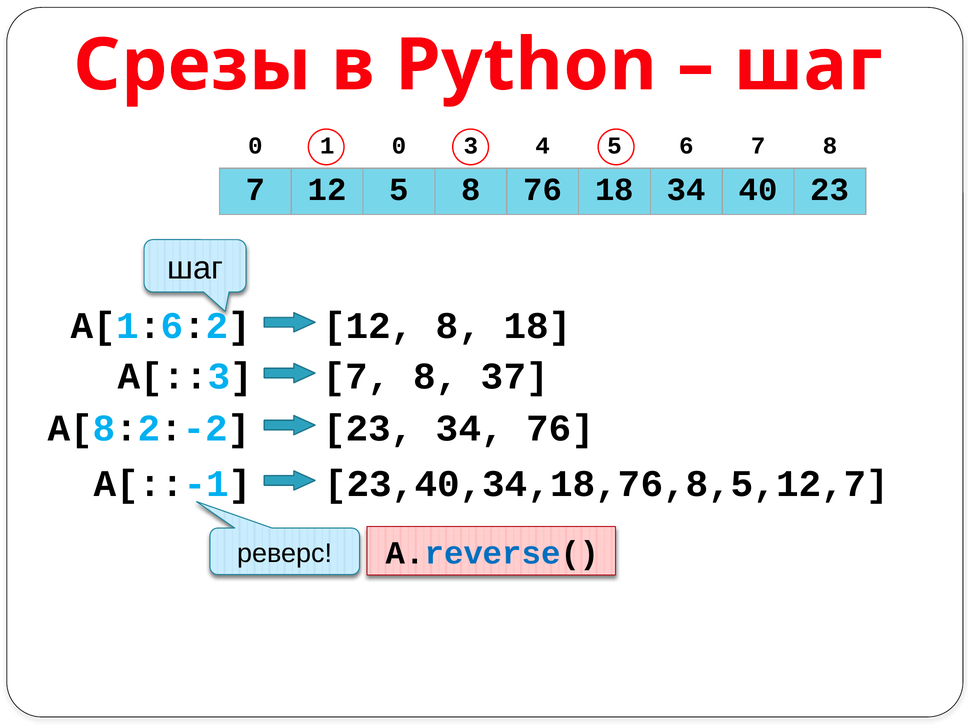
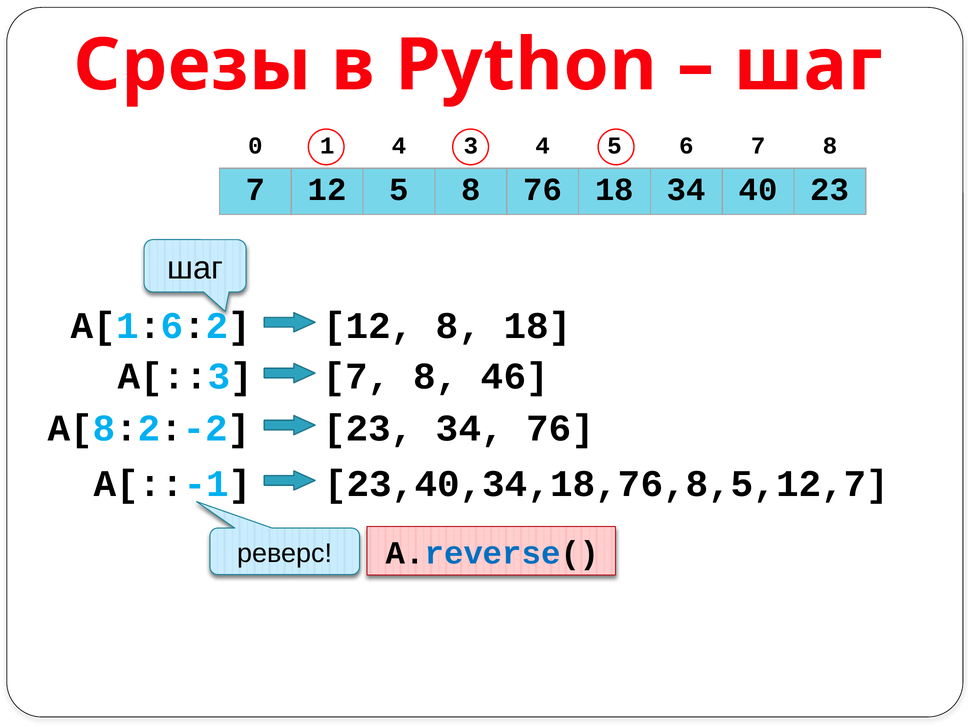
1 0: 0 -> 4 (399, 146)
37: 37 -> 46 (515, 377)
